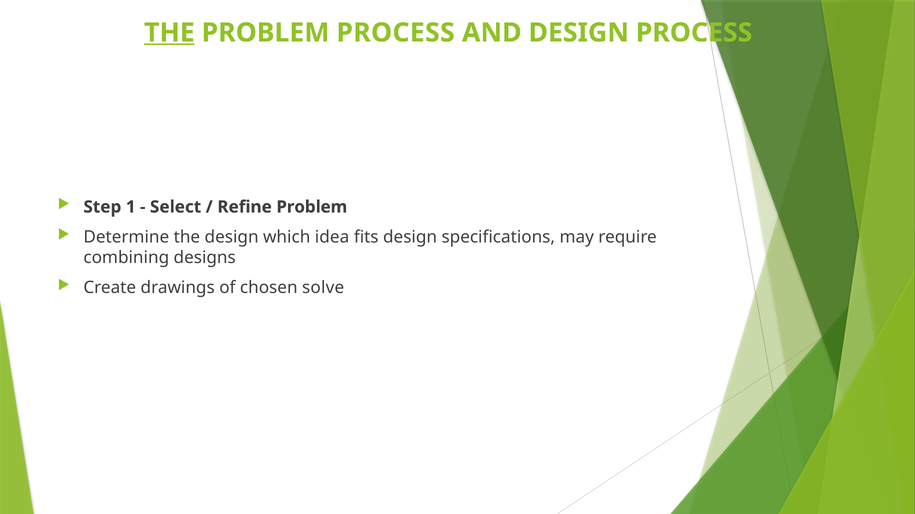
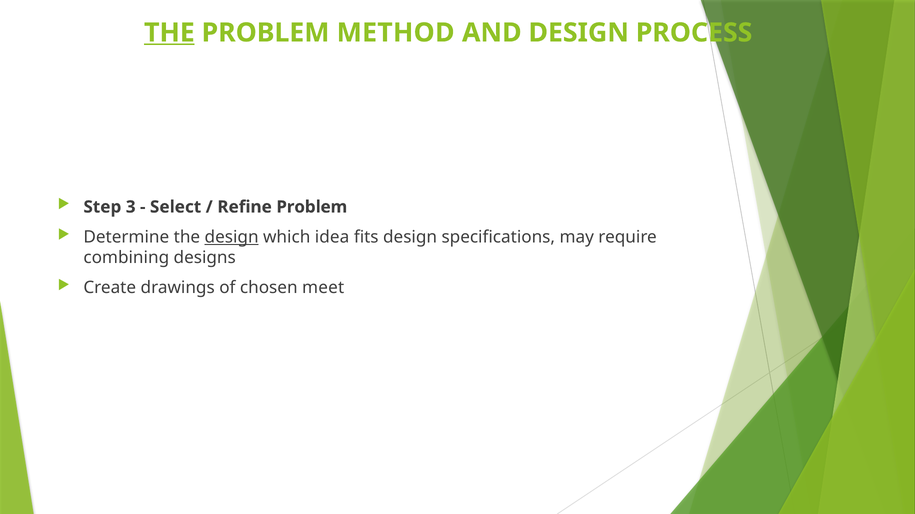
PROBLEM PROCESS: PROCESS -> METHOD (396, 33)
1: 1 -> 3 (131, 207)
design underline: none -> present (232, 237)
solve: solve -> meet (323, 288)
